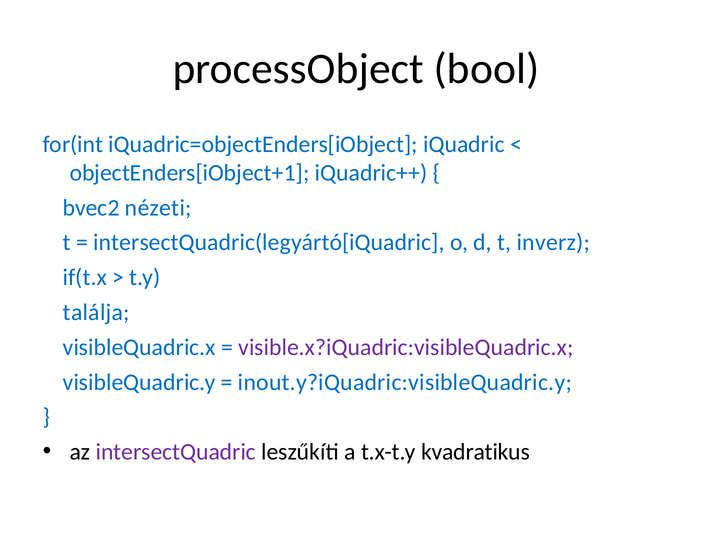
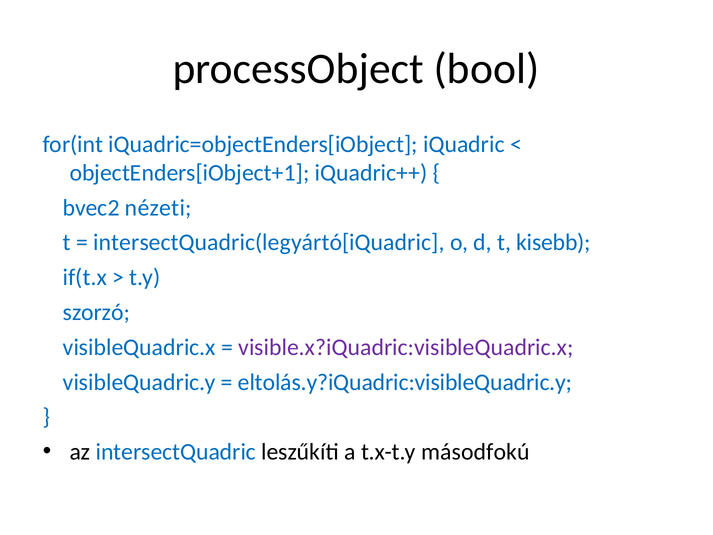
inverz: inverz -> kisebb (554, 243)
találja: találja -> szorzó (96, 312)
inout.y?iQuadric:visibleQuadric.y: inout.y?iQuadric:visibleQuadric.y -> eltolás.y?iQuadric:visibleQuadric.y (405, 382)
intersectQuadric colour: purple -> blue (176, 452)
kvadratikus: kvadratikus -> másodfokú (475, 452)
